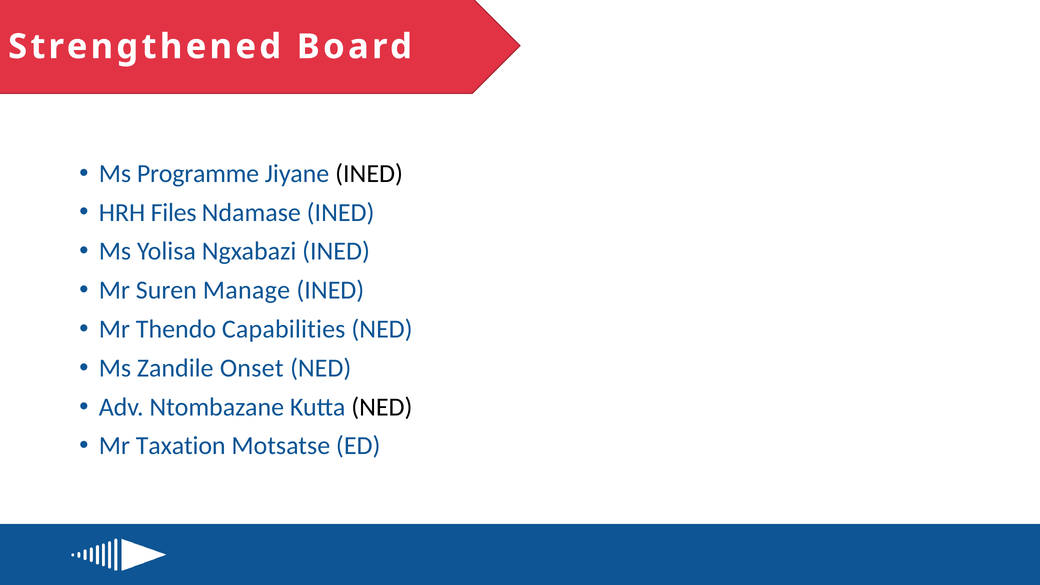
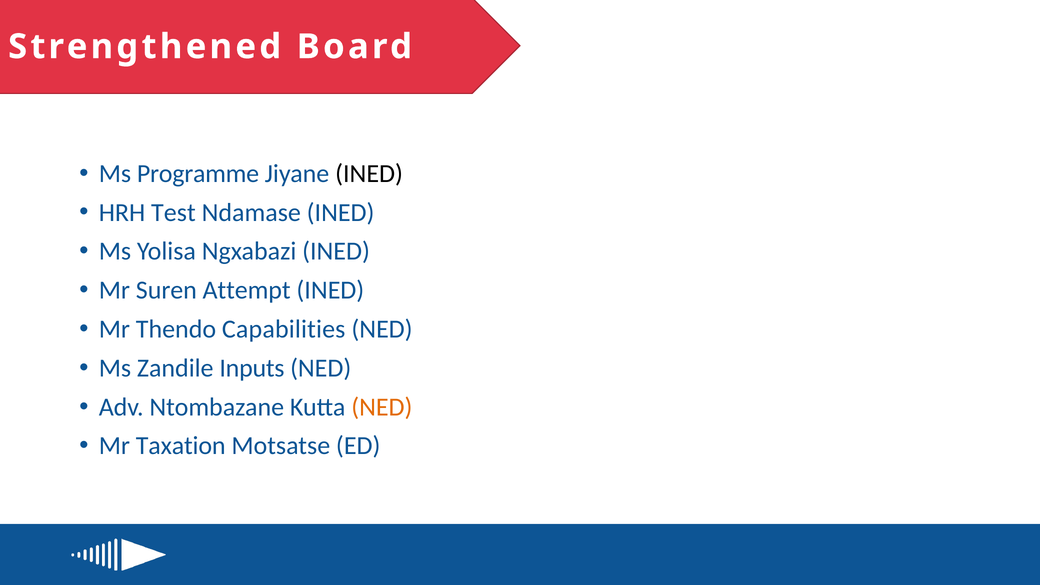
Files: Files -> Test (173, 212)
Manage: Manage -> Attempt (247, 290)
Onset: Onset -> Inputs (252, 368)
NED colour: black -> orange (382, 407)
